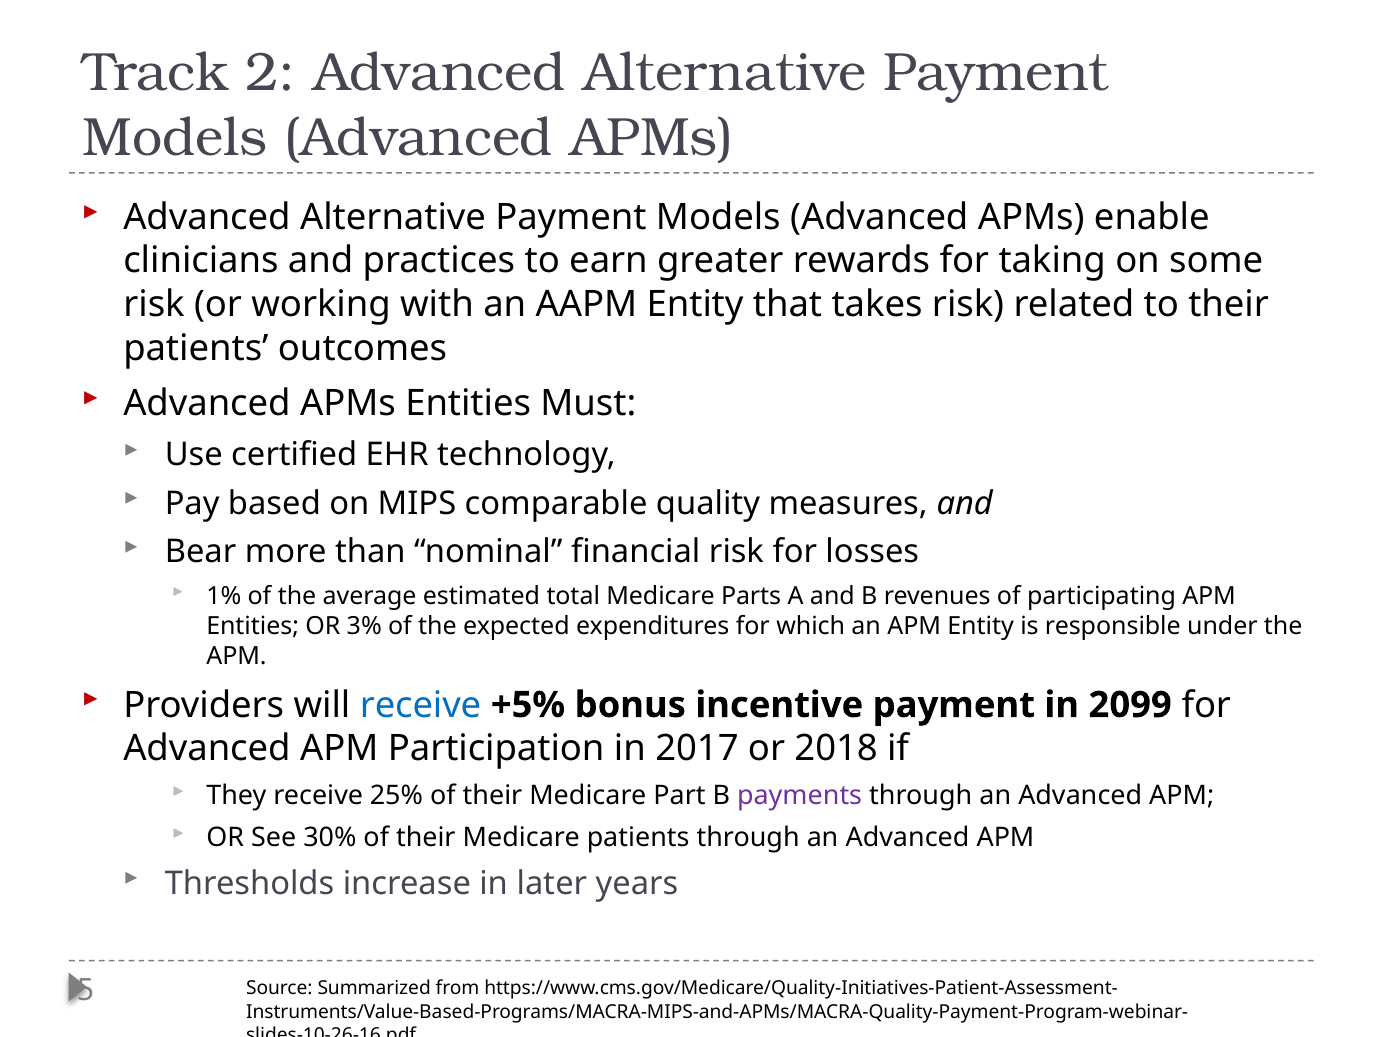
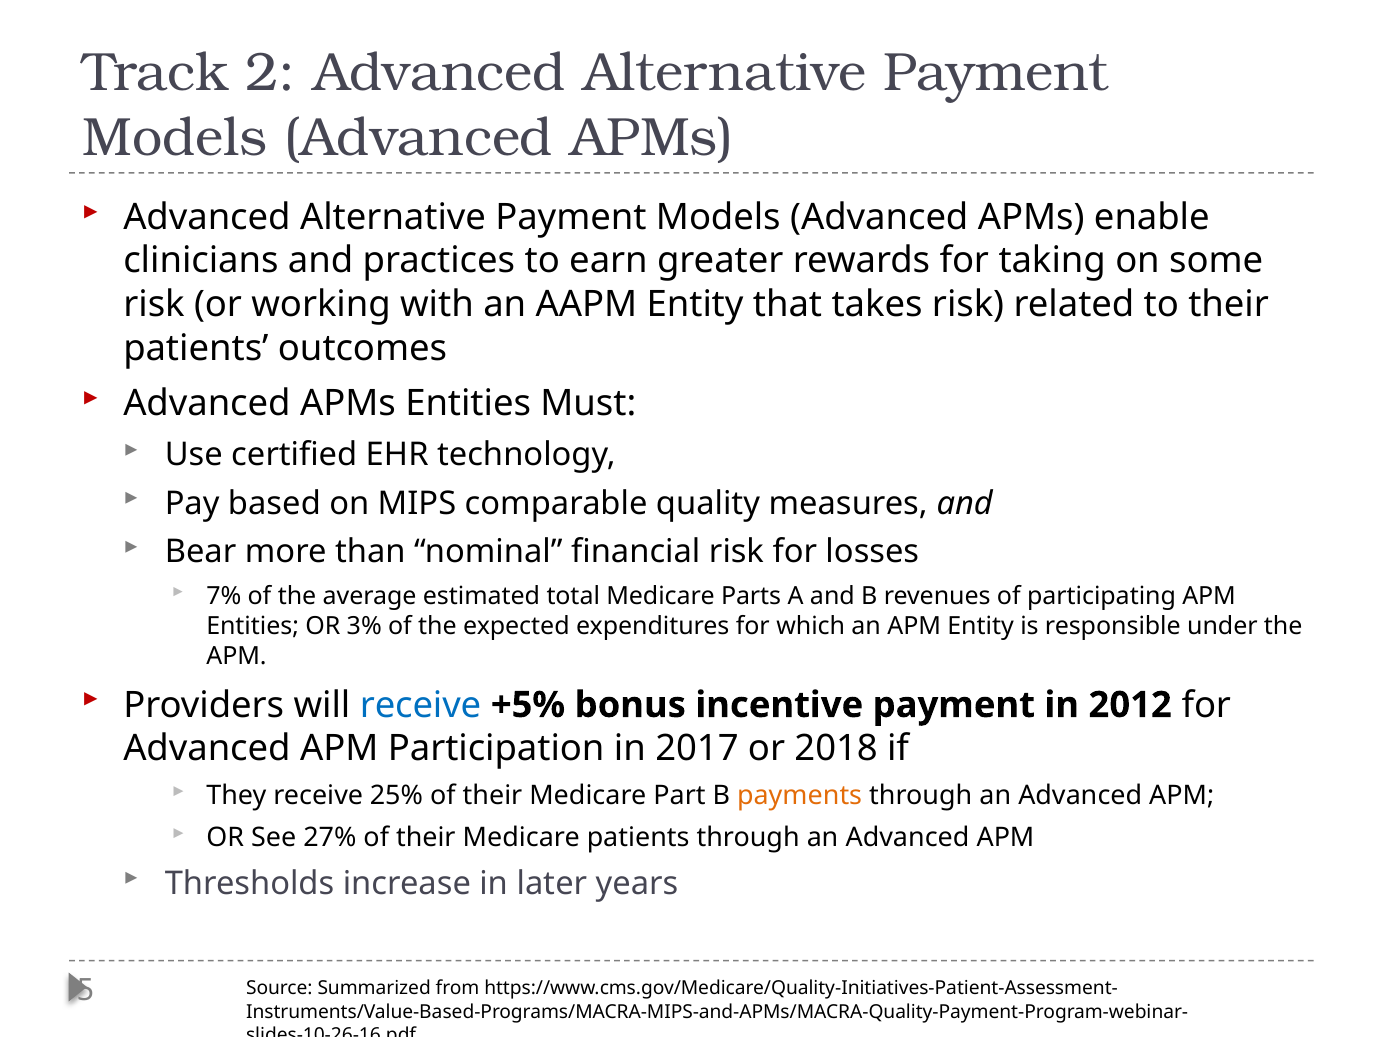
1%: 1% -> 7% (224, 596)
2099: 2099 -> 2012 (1130, 705)
payments colour: purple -> orange (800, 796)
30%: 30% -> 27% (330, 838)
